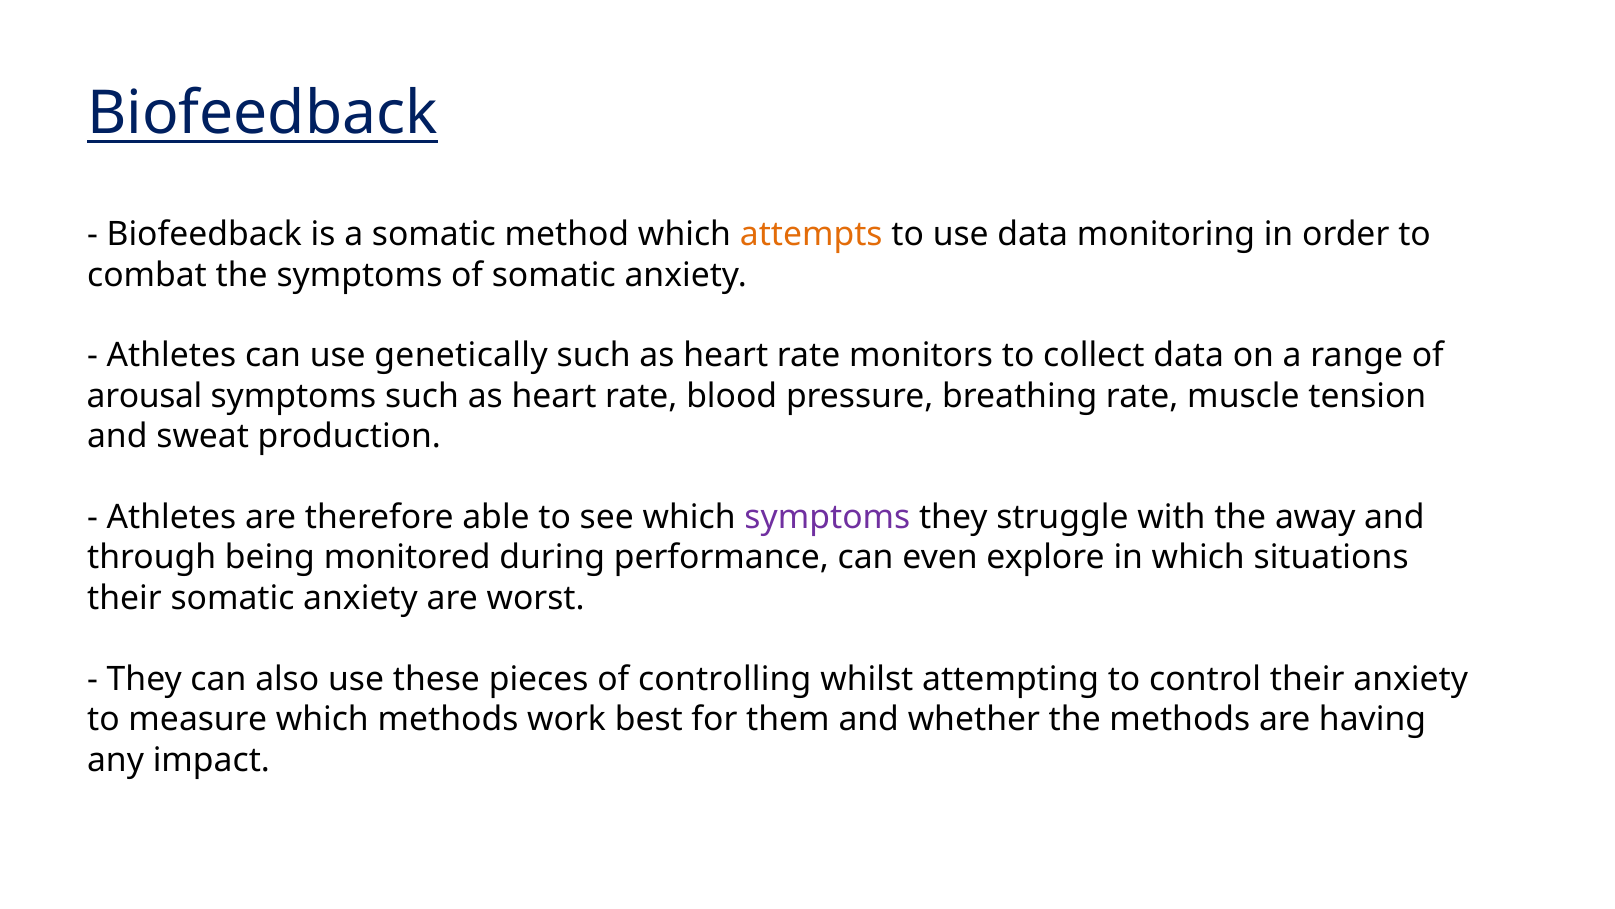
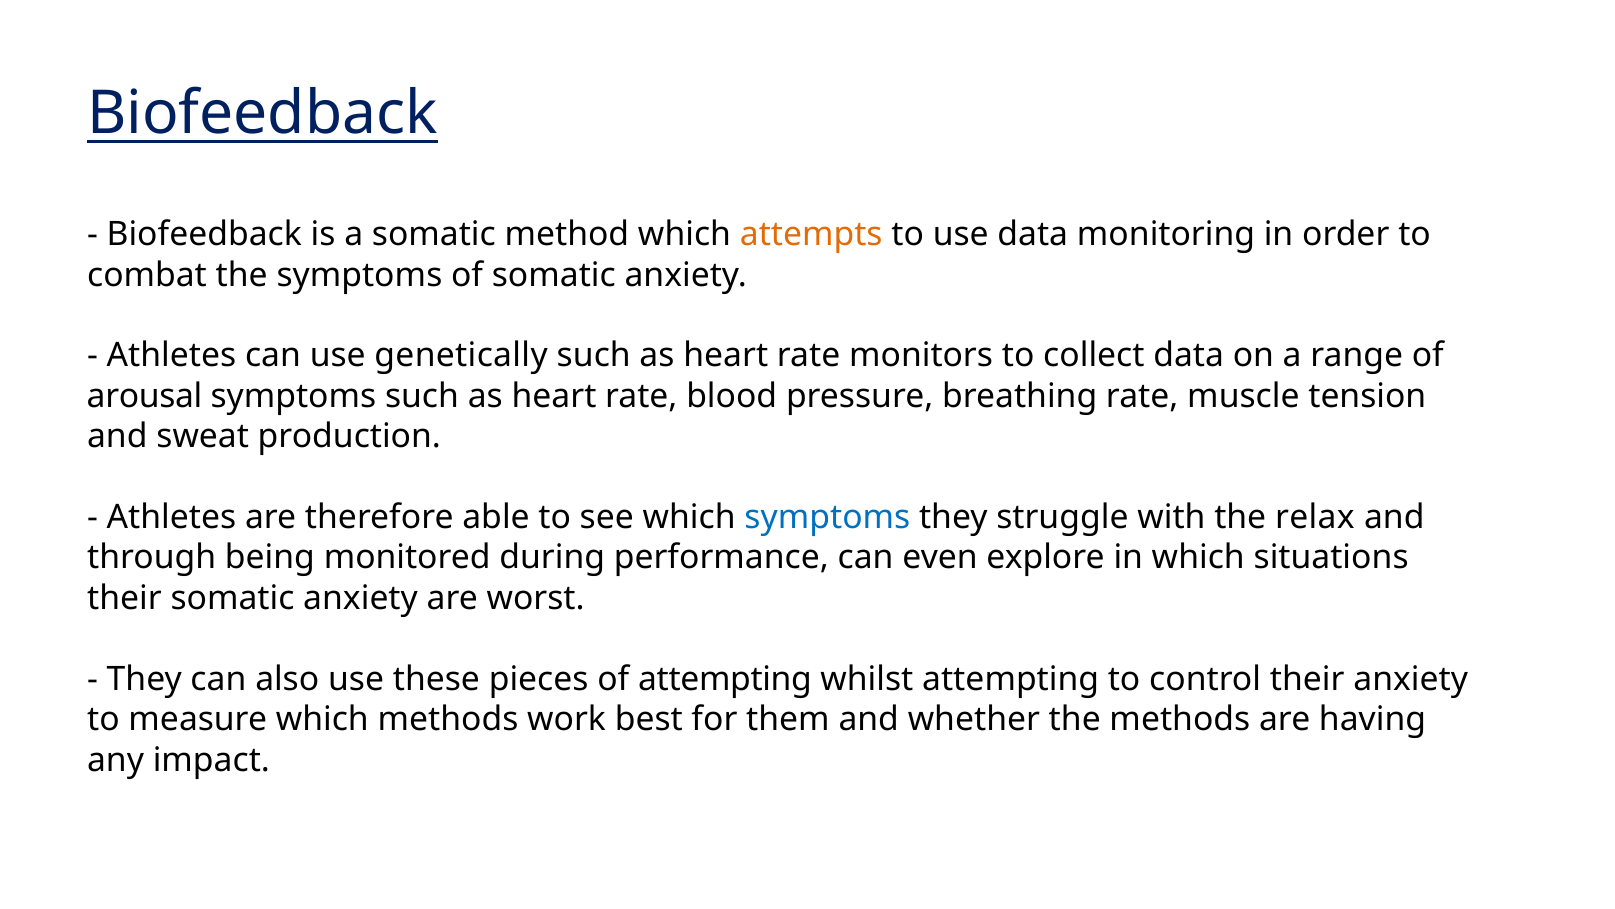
symptoms colour: purple -> blue (827, 517)
away: away -> relax (1315, 517)
of controlling: controlling -> attempting (725, 679)
